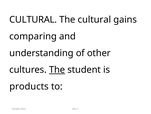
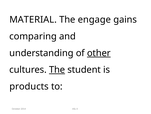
CULTURAL: CULTURAL -> MATERIAL (33, 20)
The cultural: cultural -> engage (94, 20)
other underline: none -> present (99, 53)
